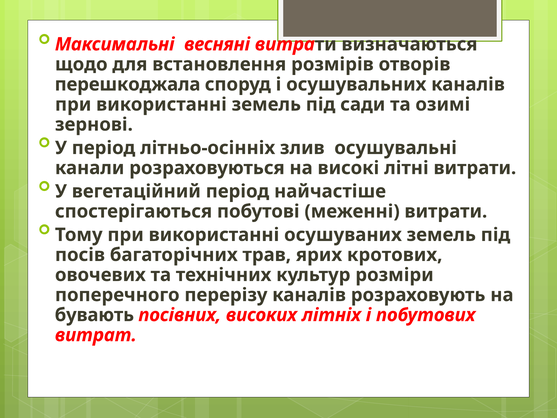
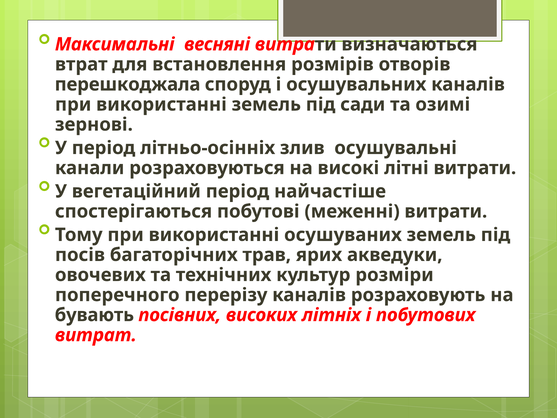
щодо: щодо -> втрат (81, 64)
кротових: кротових -> акведуки (395, 255)
